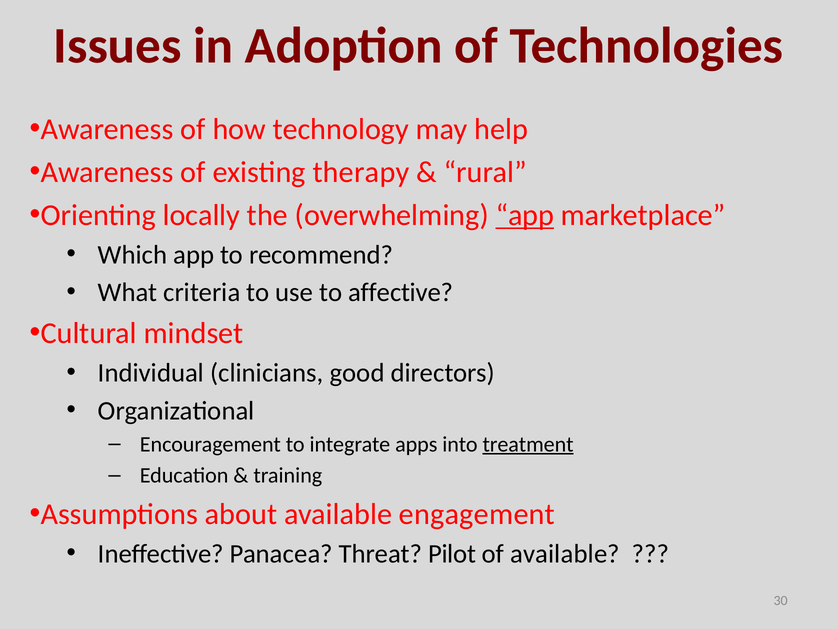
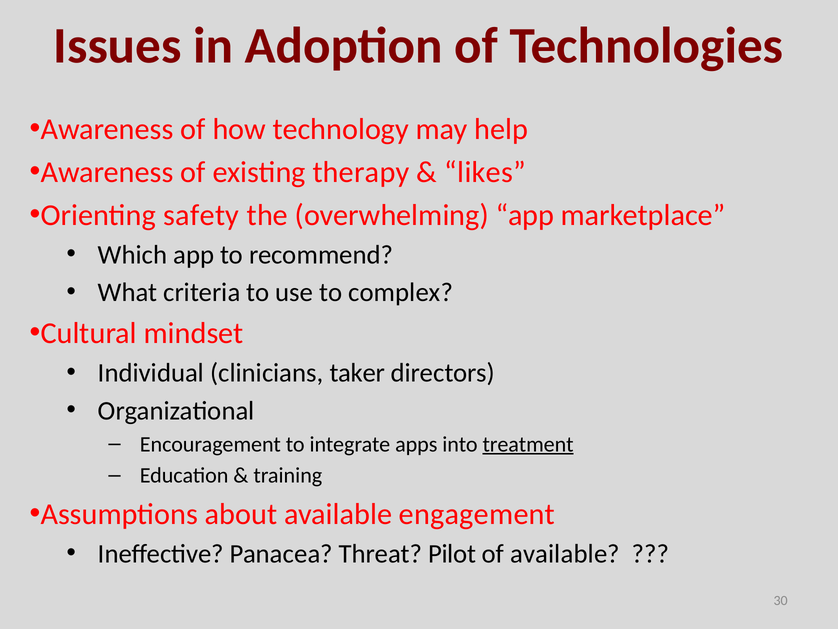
rural: rural -> likes (485, 172)
locally: locally -> safety (201, 215)
app underline: present -> none (525, 215)
affective: affective -> complex (401, 292)
good: good -> taker (357, 373)
